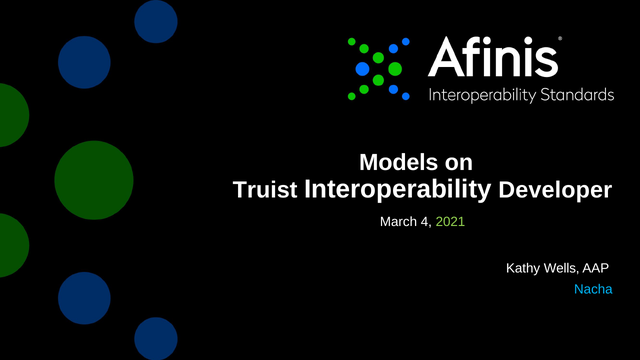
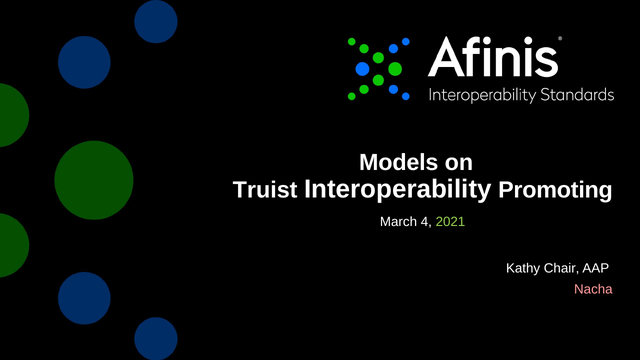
Developer: Developer -> Promoting (556, 190)
Wells: Wells -> Chair (562, 268)
Nacha colour: light blue -> pink (593, 290)
